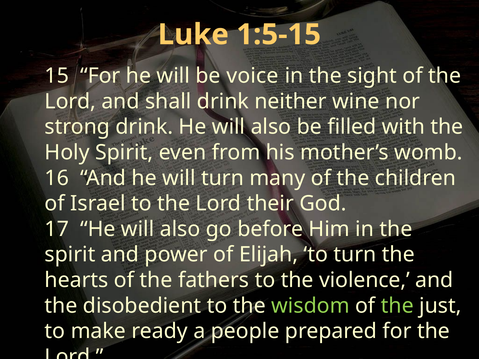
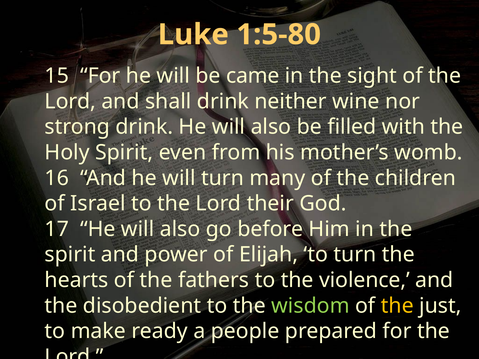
1:5-15: 1:5-15 -> 1:5-80 (279, 35)
voice: voice -> came (253, 76)
the colour: light green -> yellow (397, 306)
